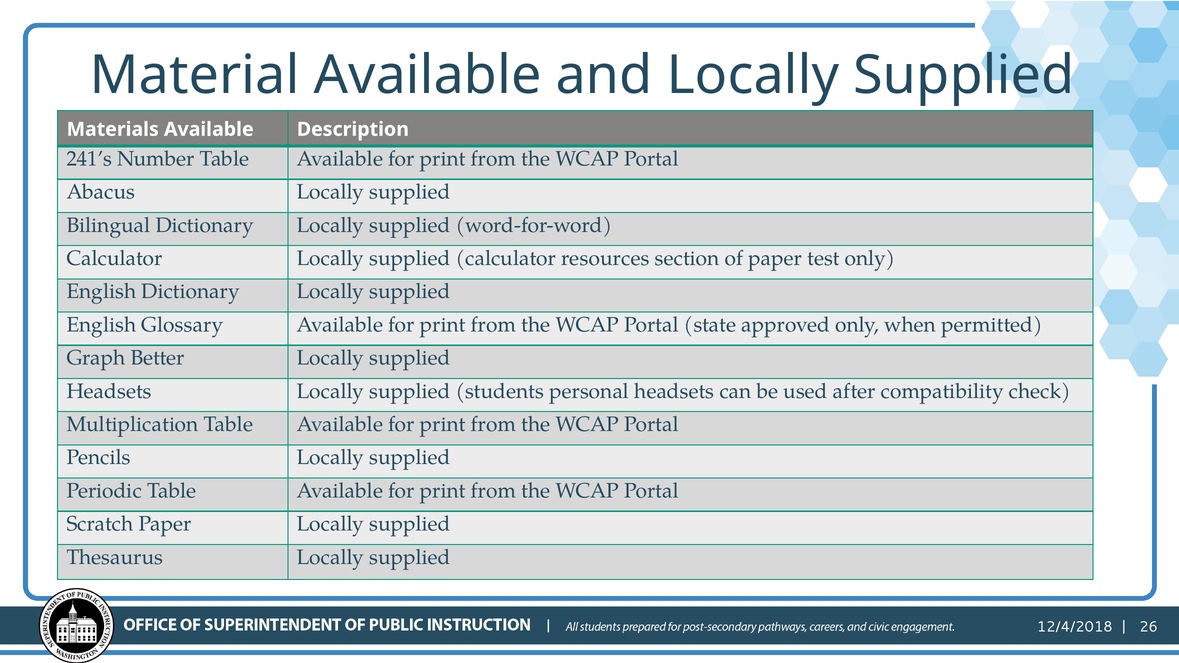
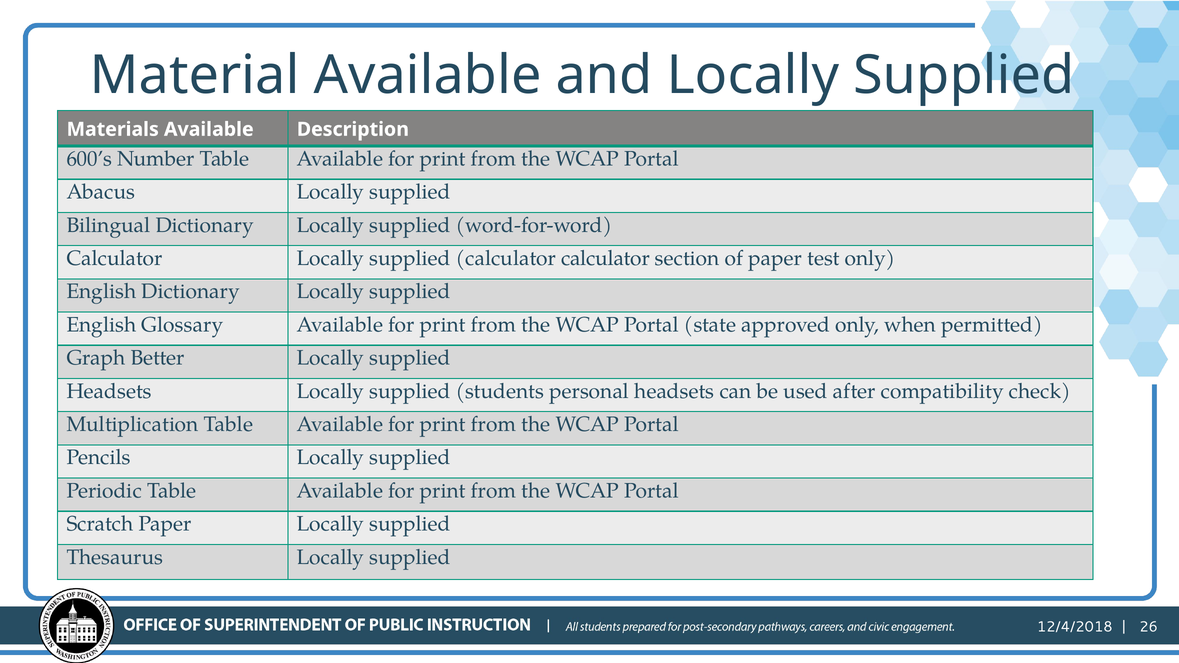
241’s: 241’s -> 600’s (89, 159)
calculator resources: resources -> calculator (605, 258)
